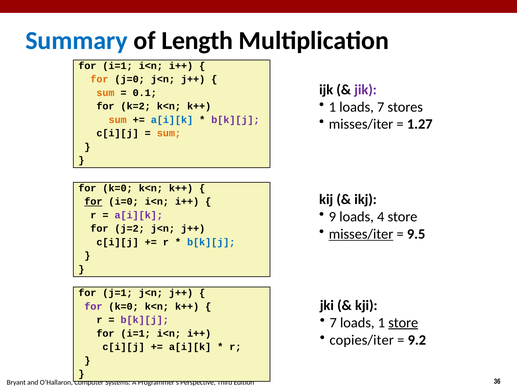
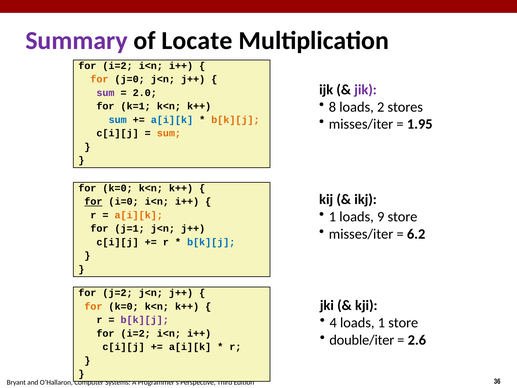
Summary colour: blue -> purple (77, 41)
Length: Length -> Locate (197, 41)
i=1: i=1 -> i=2 (118, 66)
sum colour: orange -> purple (105, 93)
0.1: 0.1 -> 2.0 (145, 93)
1: 1 -> 8 (332, 107)
loads 7: 7 -> 2 (381, 107)
k=2: k=2 -> k=1 (136, 106)
sum colour: orange -> blue (118, 120)
b[k][j colour: purple -> orange (235, 120)
1.27: 1.27 -> 1.95 (420, 124)
9: 9 -> 1 (332, 217)
4: 4 -> 9 (381, 217)
a[i][k colour: purple -> orange (139, 215)
j=2: j=2 -> j=1 (130, 228)
misses/iter underline: present -> none (361, 234)
9.5: 9.5 -> 6.2 (416, 234)
j=1: j=1 -> j=2 (118, 293)
for colour: purple -> orange (93, 306)
7: 7 -> 4 (333, 323)
store underline: present -> none (403, 323)
i=1: i=1 -> i=2 (136, 333)
copies/iter: copies/iter -> double/iter (362, 340)
9.2: 9.2 -> 2.6 (417, 340)
